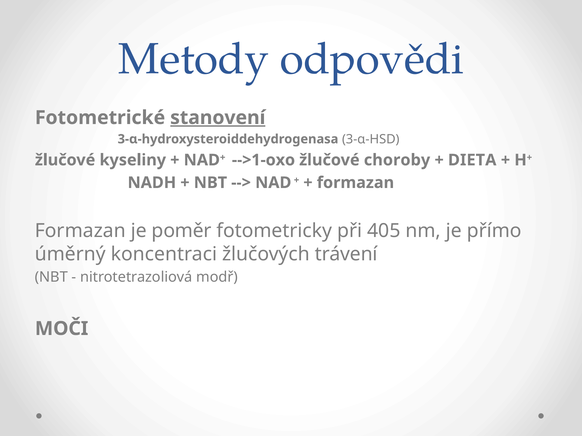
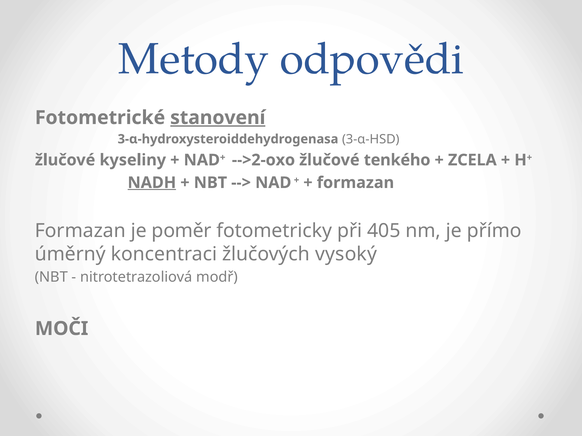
-->1-oxo: -->1-oxo -> -->2-oxo (264, 160)
choroby: choroby -> tenkého (397, 160)
DIETA: DIETA -> ZCELA (472, 160)
NADH underline: none -> present (152, 183)
trávení: trávení -> vysoký (346, 254)
